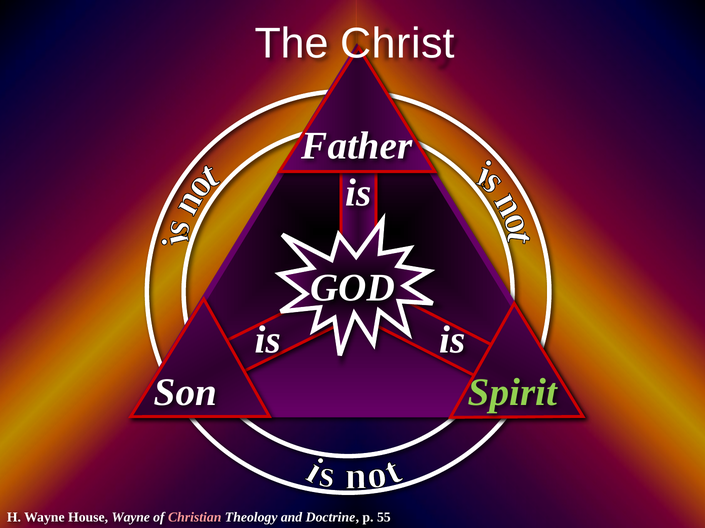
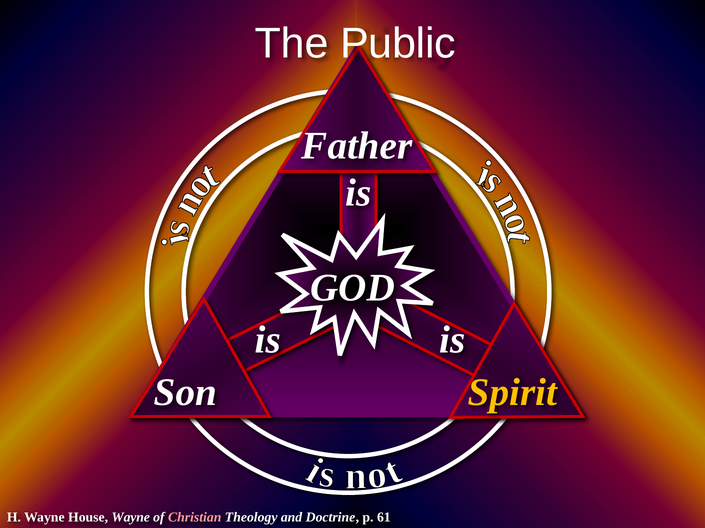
Christ: Christ -> Public (398, 44)
Spirit colour: light green -> yellow (513, 393)
55: 55 -> 61 (384, 518)
